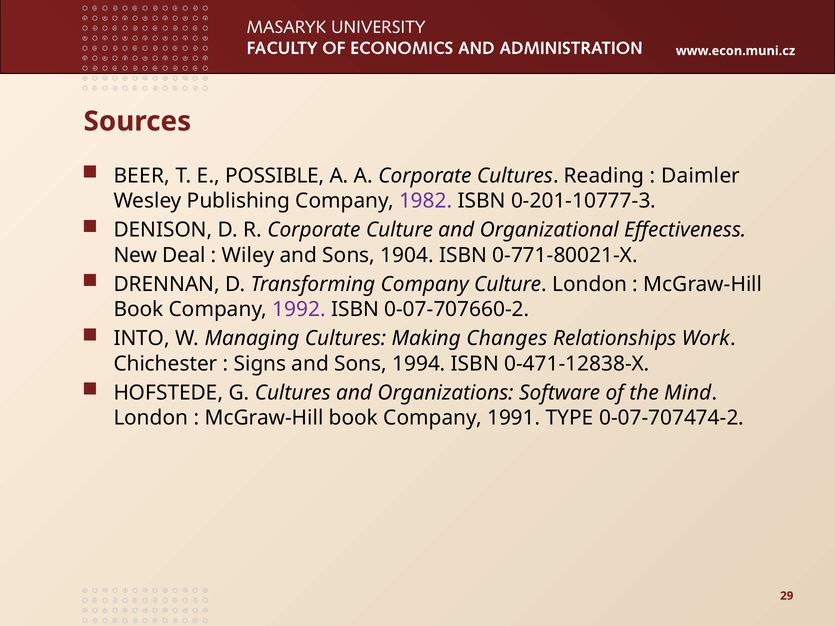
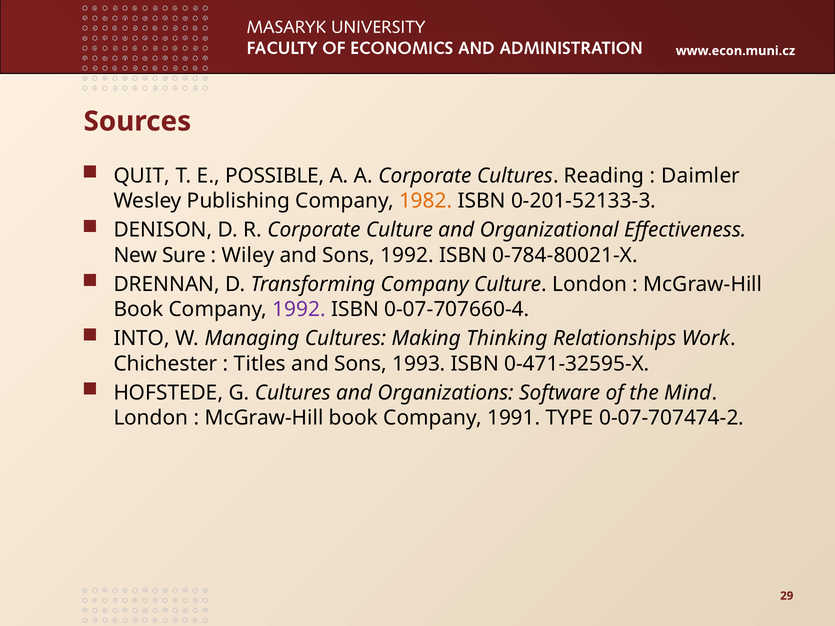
BEER: BEER -> QUIT (142, 176)
1982 colour: purple -> orange (426, 201)
0-201-10777-3: 0-201-10777-3 -> 0-201-52133-3 (584, 201)
Deal: Deal -> Sure (184, 255)
Sons 1904: 1904 -> 1992 (407, 255)
0-771-80021-X: 0-771-80021-X -> 0-784-80021-X (565, 255)
0-07-707660-2: 0-07-707660-2 -> 0-07-707660-4 (457, 310)
Changes: Changes -> Thinking (507, 339)
Signs: Signs -> Titles (260, 364)
1994: 1994 -> 1993 (419, 364)
0-471-12838-X: 0-471-12838-X -> 0-471-32595-X (577, 364)
